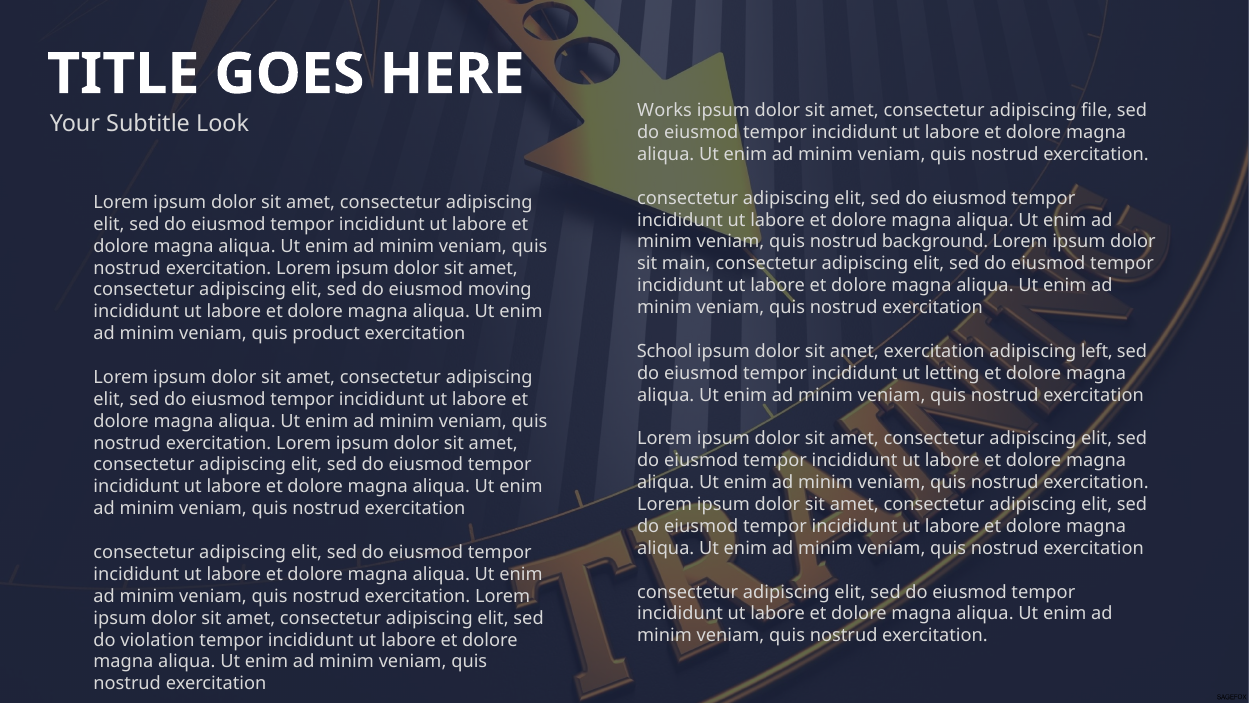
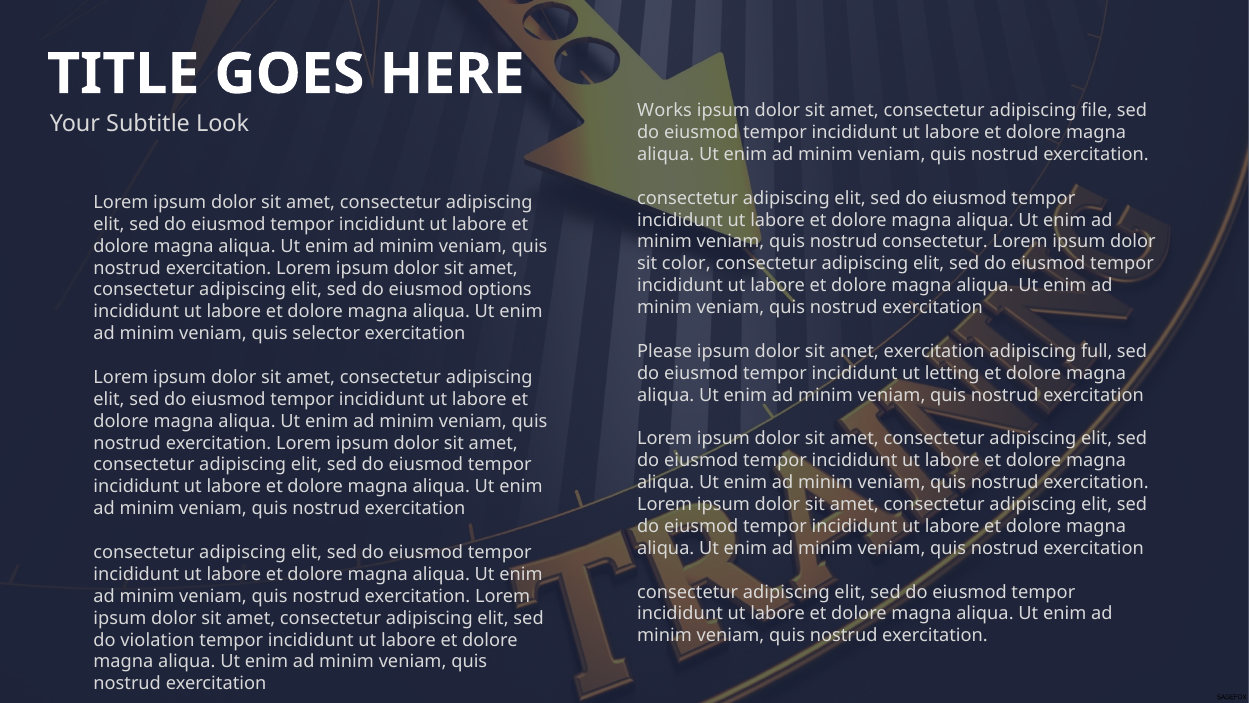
nostrud background: background -> consectetur (935, 242)
main: main -> color (686, 264)
moving: moving -> options (500, 290)
product: product -> selector (326, 333)
School: School -> Please (665, 351)
left: left -> full (1097, 351)
